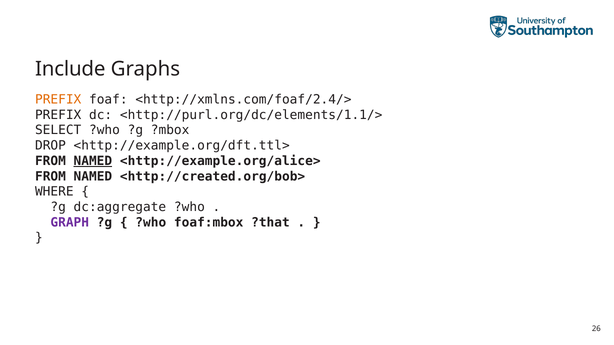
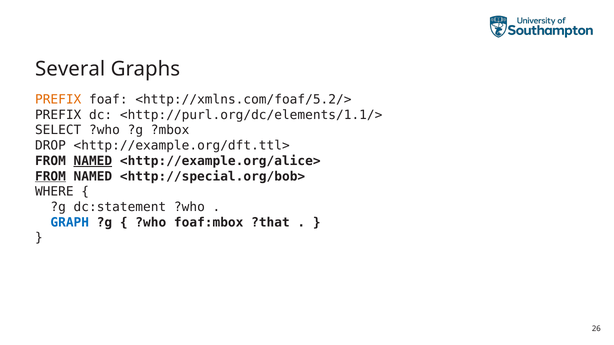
Include: Include -> Several (70, 69)
<http://xmlns.com/foaf/2.4/>: <http://xmlns.com/foaf/2.4/> -> <http://xmlns.com/foaf/5.2/> (243, 100)
FROM underline: none -> present (50, 176)
<http://created.org/bob>: <http://created.org/bob> -> <http://special.org/bob> (213, 176)
dc:aggregate: dc:aggregate -> dc:statement (120, 207)
GRAPH colour: purple -> blue (70, 223)
